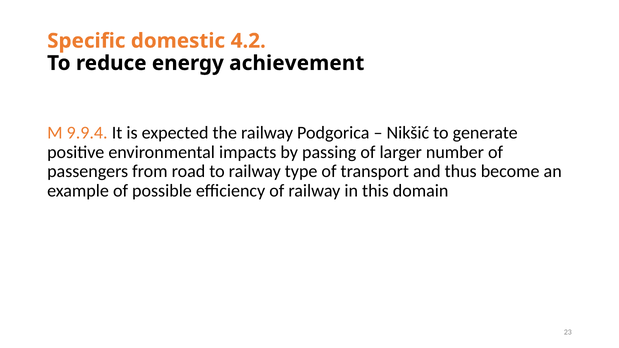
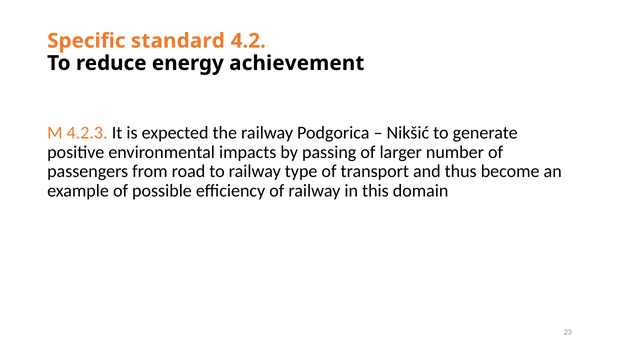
domestic: domestic -> standard (178, 41)
9.9.4: 9.9.4 -> 4.2.3 (87, 133)
